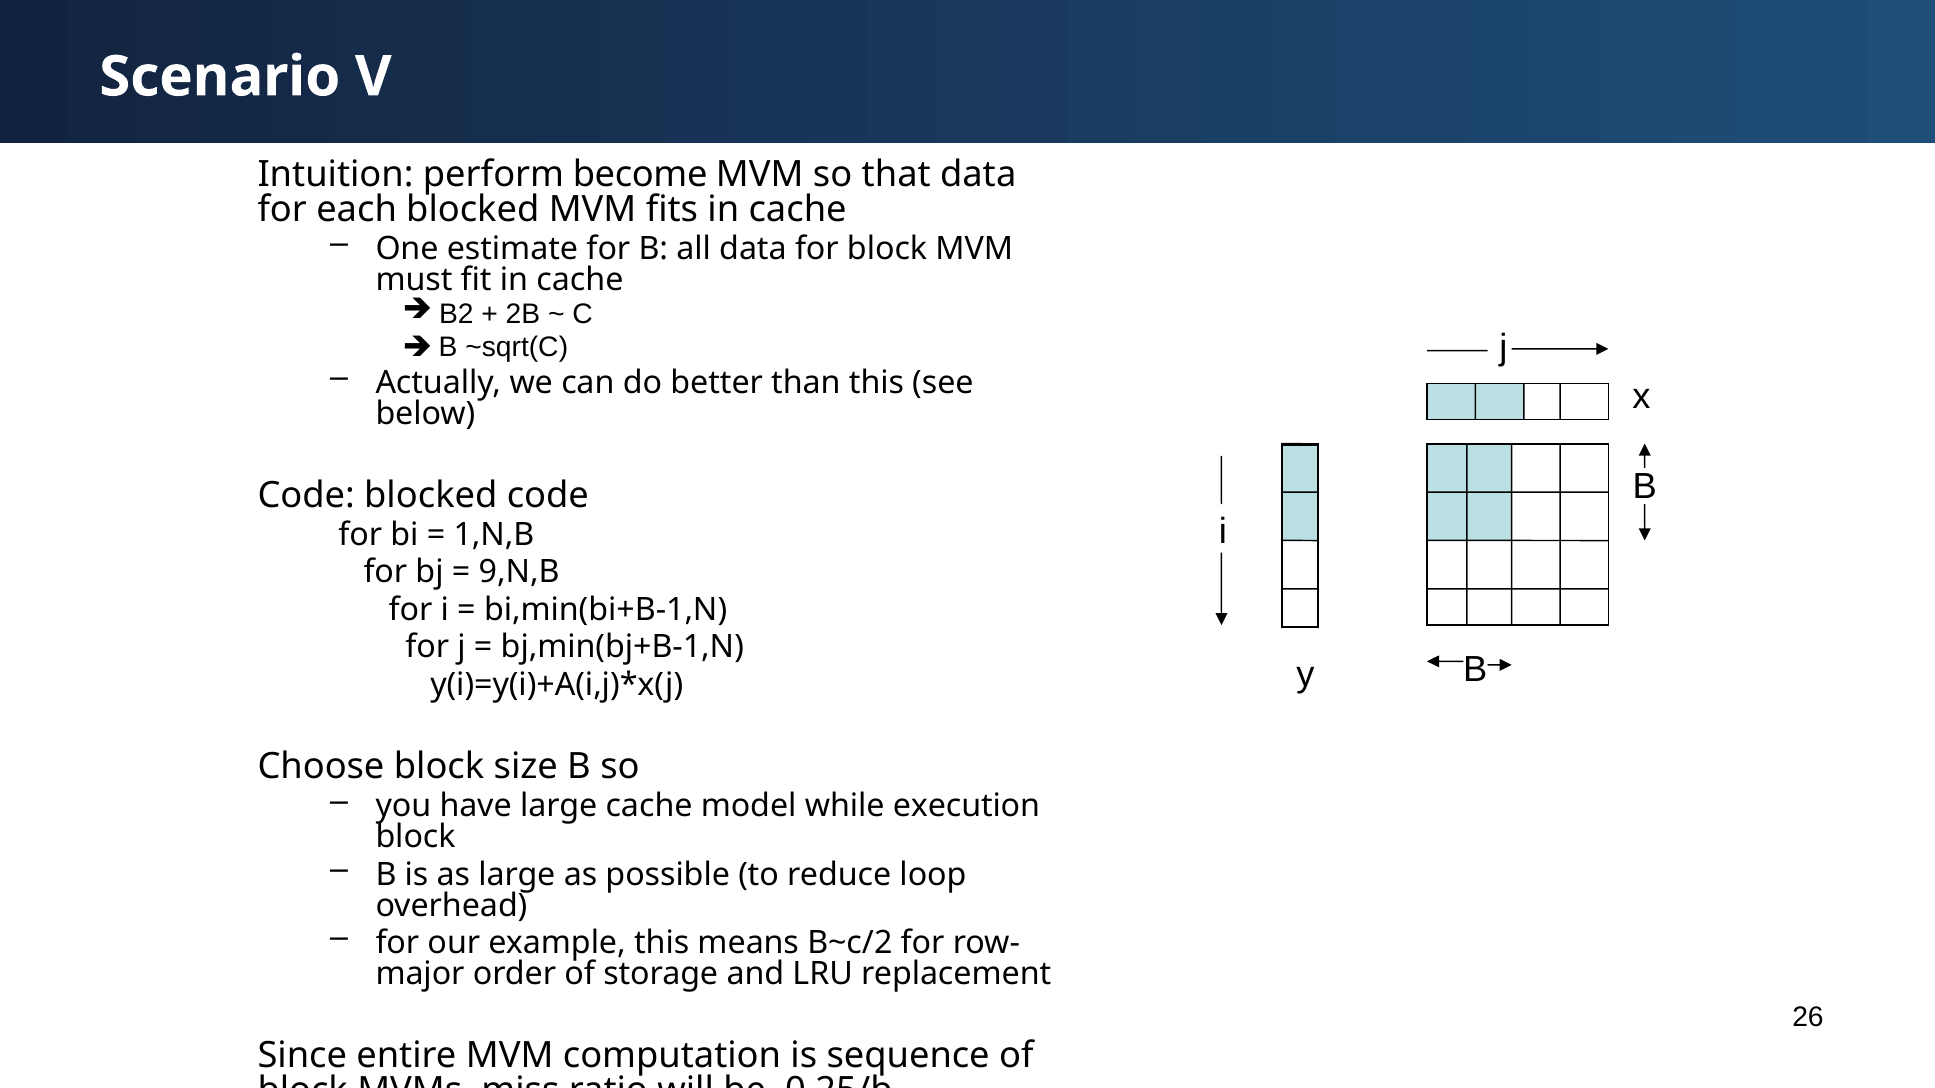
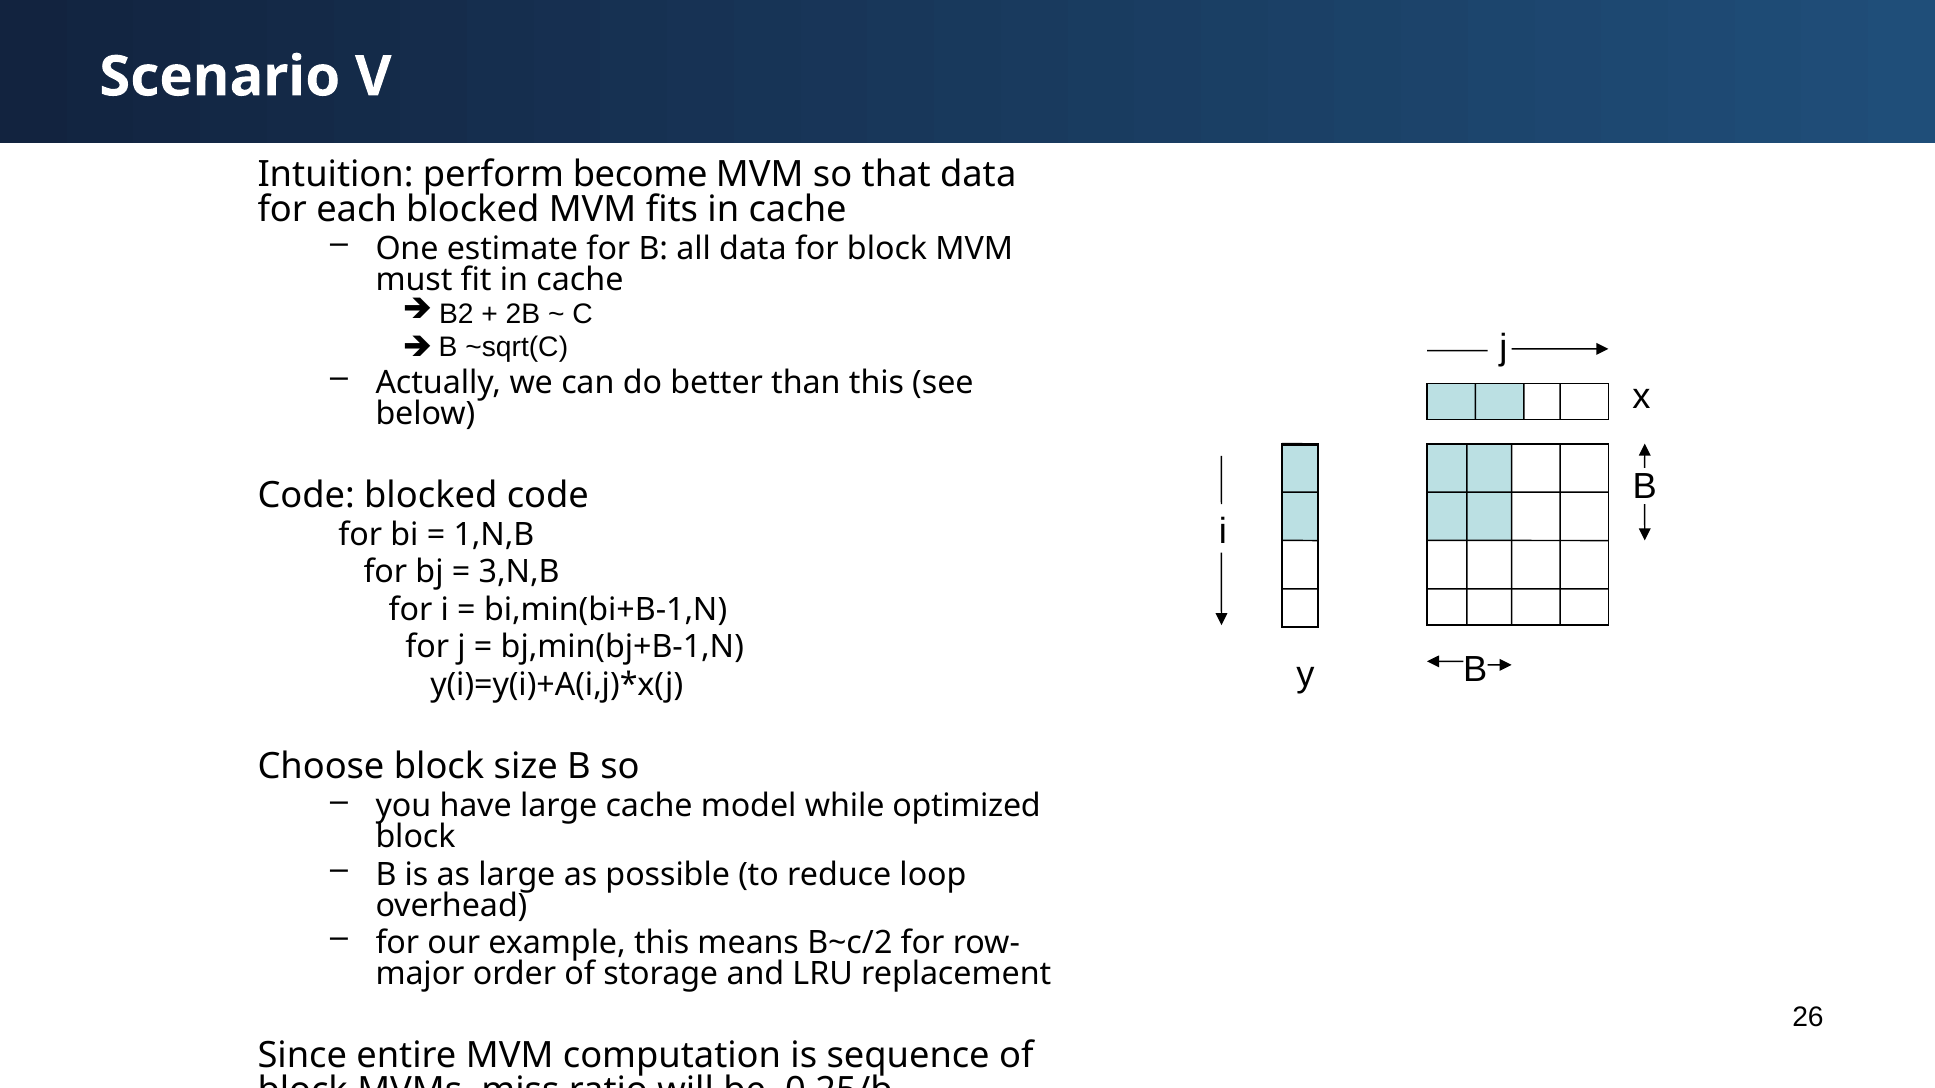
9,N,B: 9,N,B -> 3,N,B (519, 573)
execution: execution -> optimized (967, 806)
